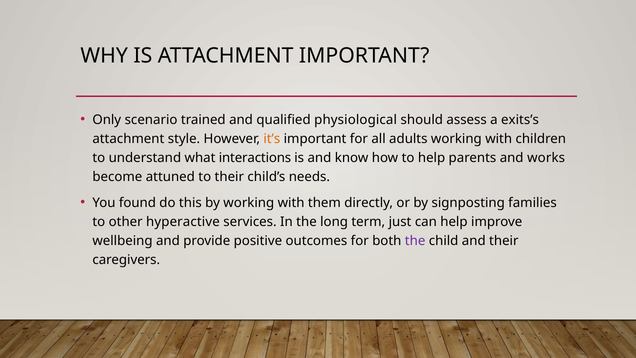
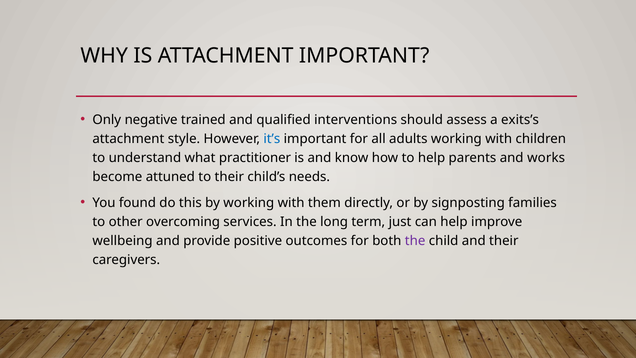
scenario: scenario -> negative (151, 120)
physiological: physiological -> interventions (356, 120)
it’s colour: orange -> blue (272, 139)
interactions: interactions -> practitioner (255, 158)
hyperactive: hyperactive -> overcoming (183, 222)
